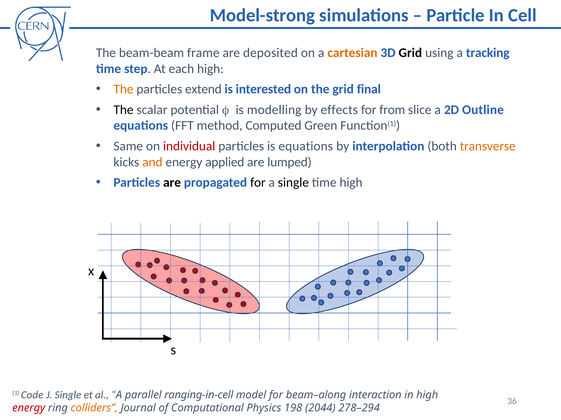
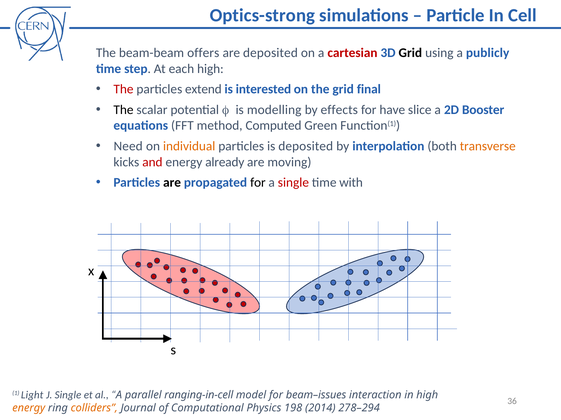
Model-strong: Model-strong -> Optics-strong (262, 15)
frame: frame -> offers (203, 53)
cartesian colour: orange -> red (352, 53)
tracking: tracking -> publicly (488, 53)
The colour: orange -> red (123, 89)
from: from -> have (392, 110)
Outline: Outline -> Booster (483, 110)
Same: Same -> Need (128, 146)
individual colour: red -> orange (189, 146)
is equations: equations -> deposited (306, 146)
and colour: orange -> red (152, 162)
applied: applied -> already (225, 162)
lumped: lumped -> moving (289, 162)
single colour: black -> red (293, 183)
time high: high -> with (351, 183)
Code: Code -> Light (32, 396)
beam–along: beam–along -> beam–issues (316, 396)
energy colour: red -> orange (29, 409)
2044: 2044 -> 2014 (320, 409)
